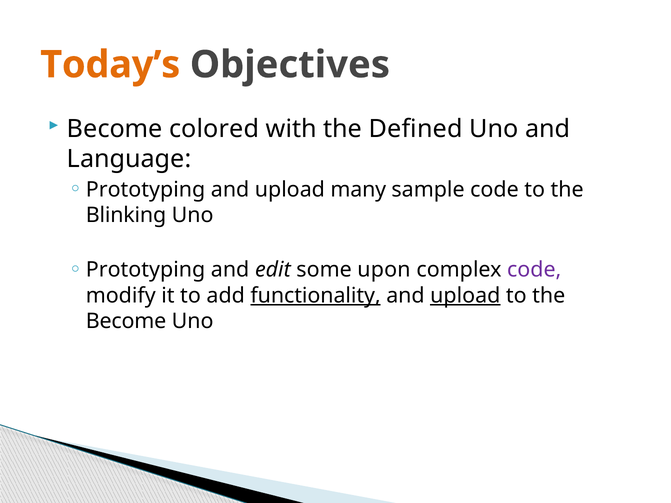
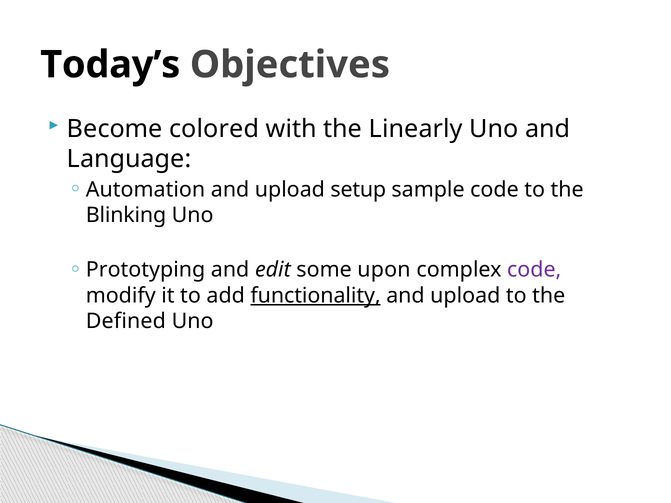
Today’s colour: orange -> black (110, 65)
Defined: Defined -> Linearly (416, 129)
Prototyping: Prototyping -> Automation (146, 190)
many: many -> setup (358, 190)
upload underline: present -> none (465, 296)
Become: Become -> Defined (126, 321)
